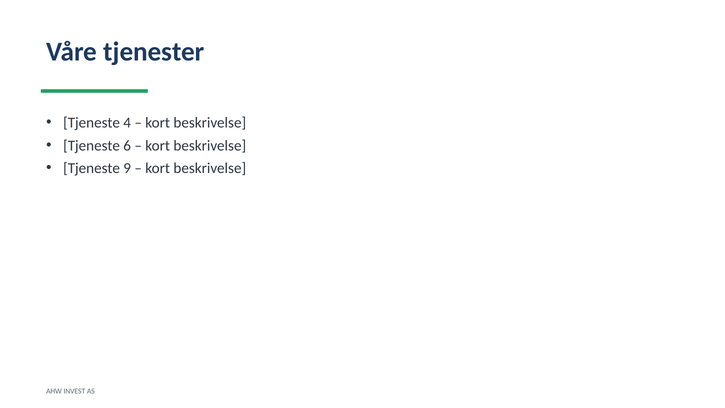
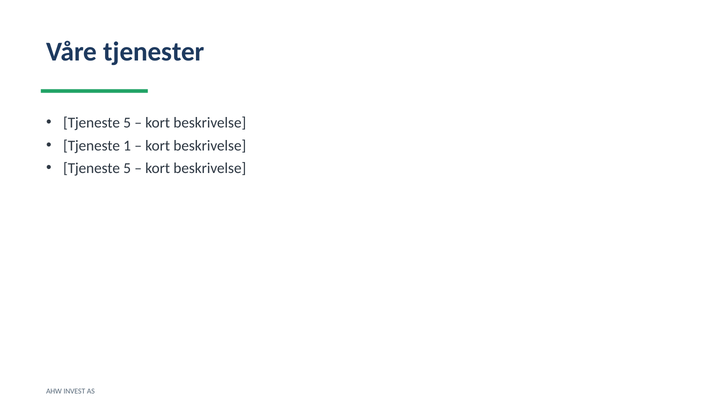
4: 4 -> 5 (127, 123)
6: 6 -> 1 (127, 145)
9: 9 -> 5 (127, 168)
